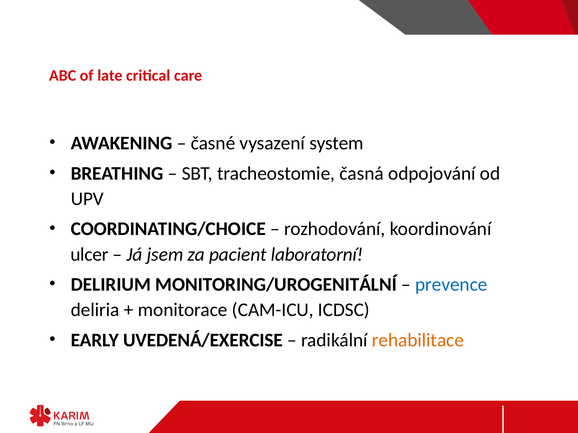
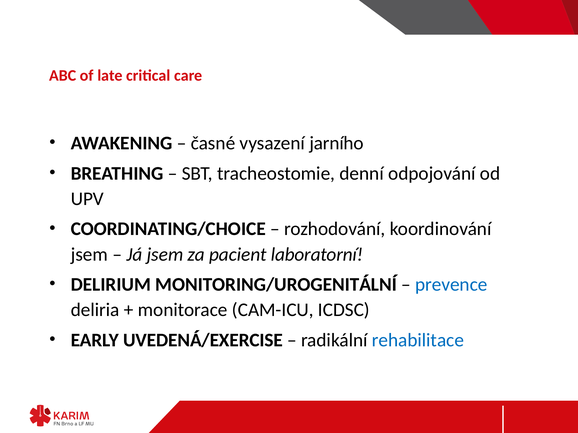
system: system -> jarního (337, 143)
časná: časná -> denní (362, 174)
ulcer: ulcer -> jsem (89, 255)
rehabilitace colour: orange -> blue (418, 341)
